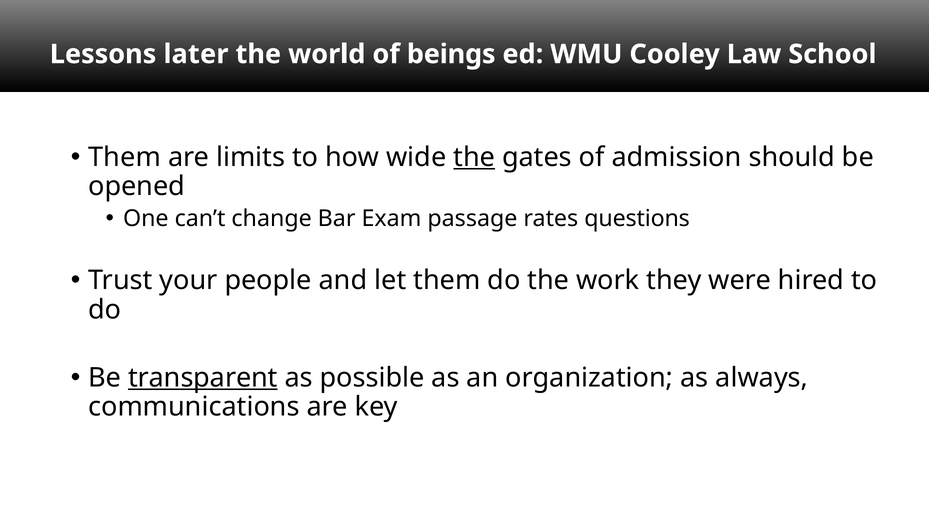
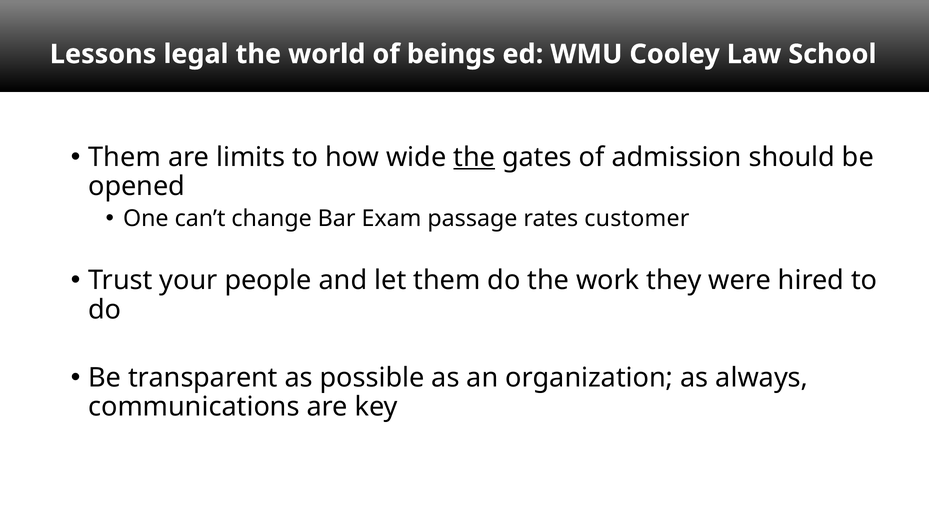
later: later -> legal (196, 54)
questions: questions -> customer (637, 218)
transparent underline: present -> none (203, 377)
